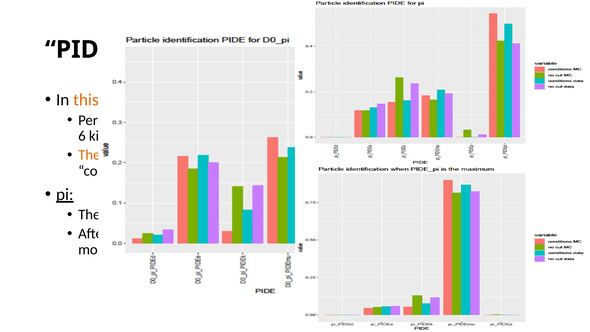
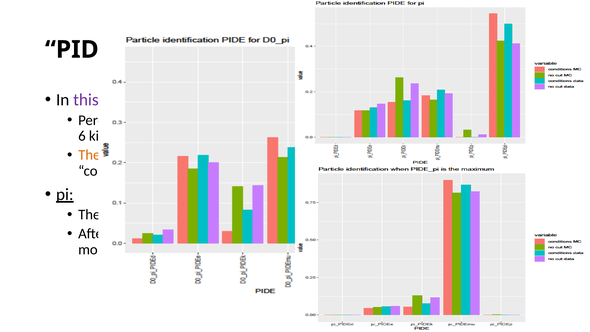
this colour: orange -> purple (86, 100)
